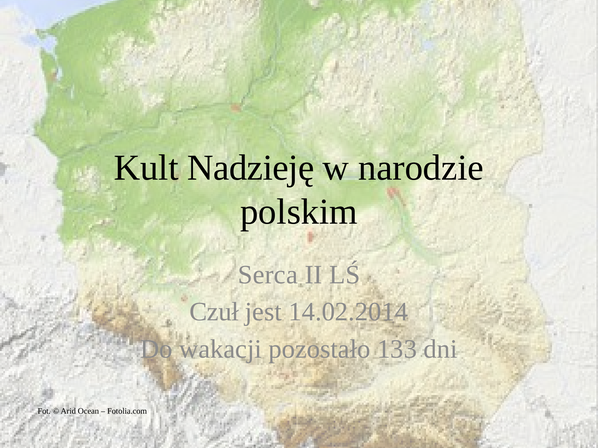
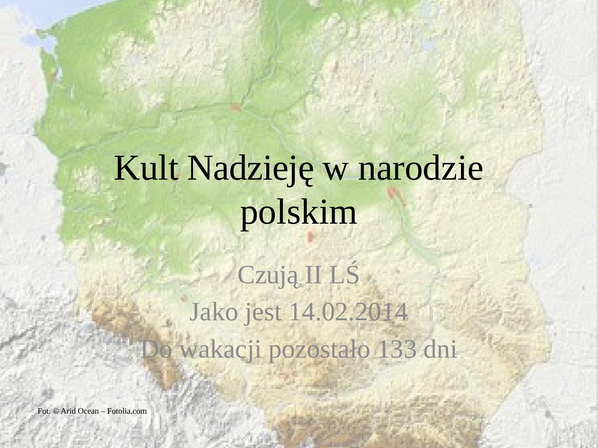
Serca: Serca -> Czują (268, 275)
Czuł: Czuł -> Jako (214, 312)
